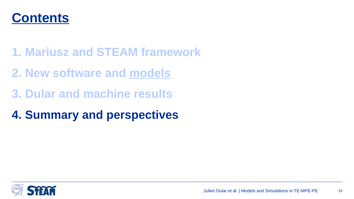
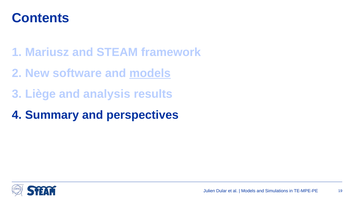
Contents underline: present -> none (41, 18)
Dular: Dular -> Liège (40, 94)
machine: machine -> analysis (107, 94)
